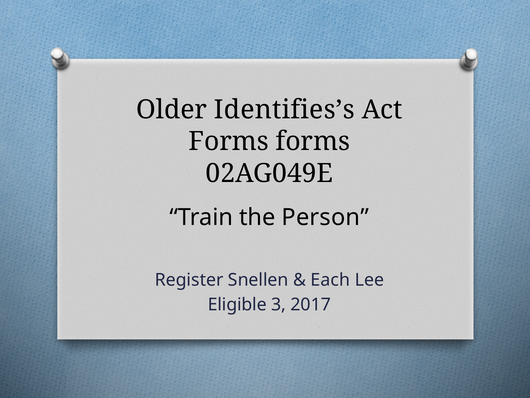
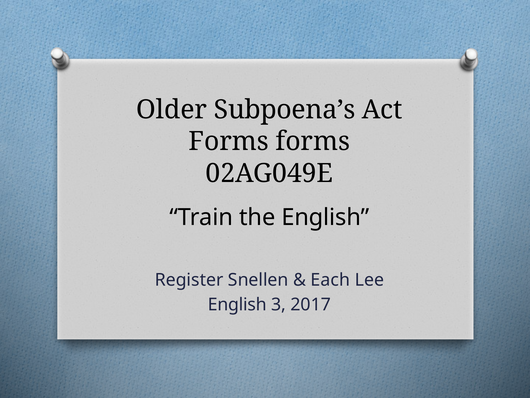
Identifies’s: Identifies’s -> Subpoena’s (285, 110)
the Person: Person -> English (325, 217)
Eligible: Eligible -> English (237, 304)
